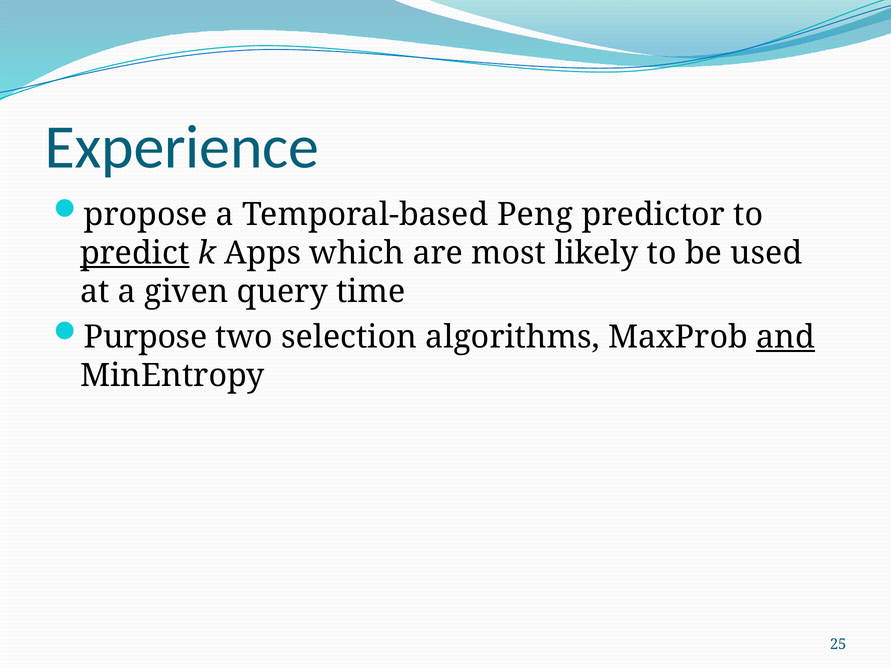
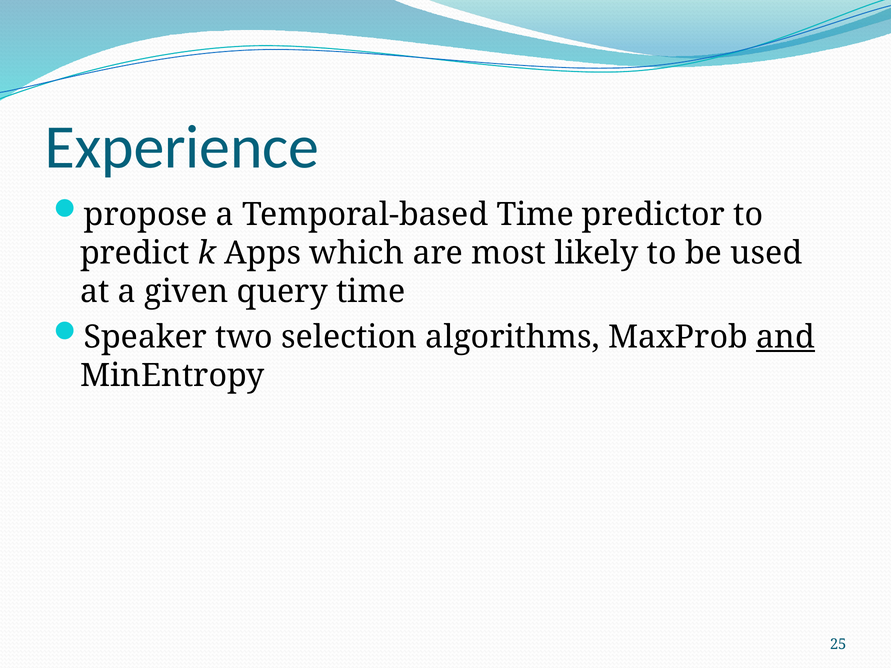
Temporal-based Peng: Peng -> Time (535, 215)
predict underline: present -> none (135, 253)
Purpose: Purpose -> Speaker (145, 337)
